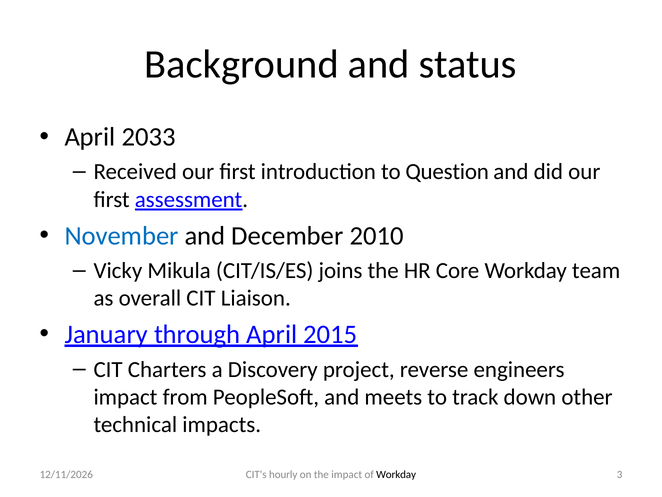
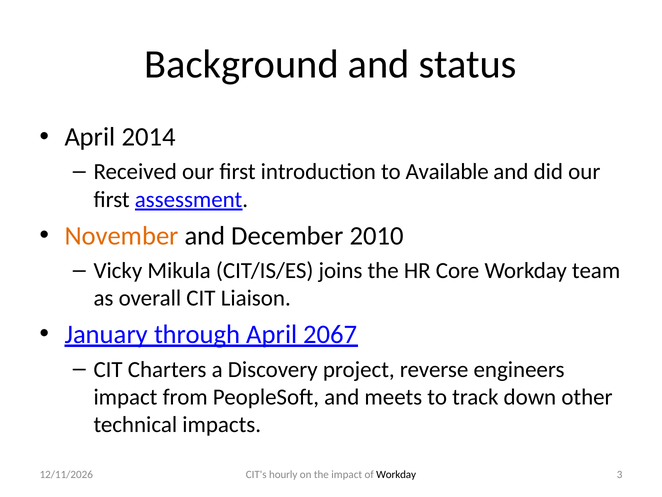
2033: 2033 -> 2014 (149, 137)
Question: Question -> Available (447, 172)
November colour: blue -> orange (122, 236)
2015: 2015 -> 2067 (330, 334)
